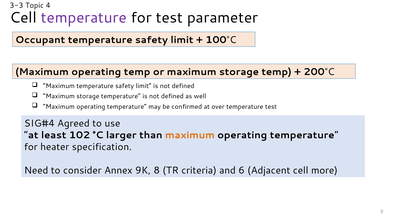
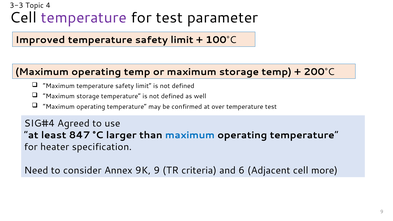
Occupant: Occupant -> Improved (40, 40)
102: 102 -> 847 (80, 135)
maximum colour: orange -> blue (190, 135)
9K 8: 8 -> 9 (157, 171)
